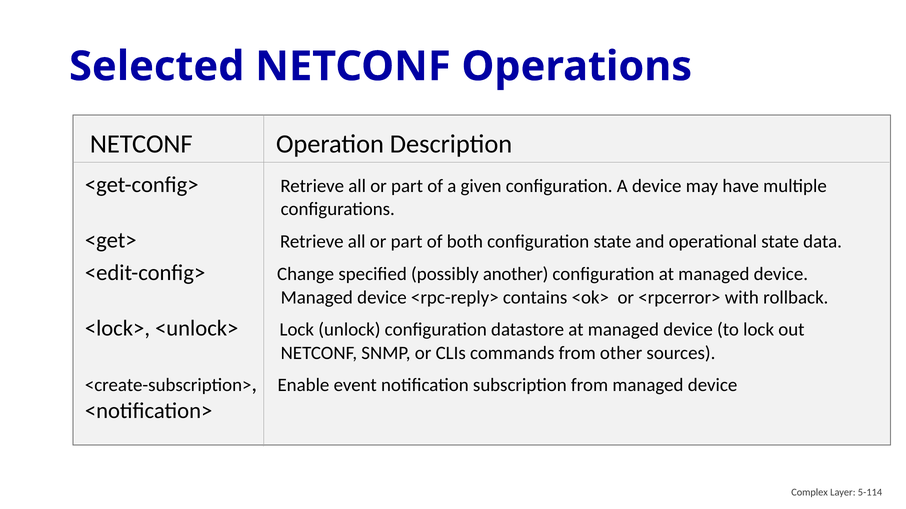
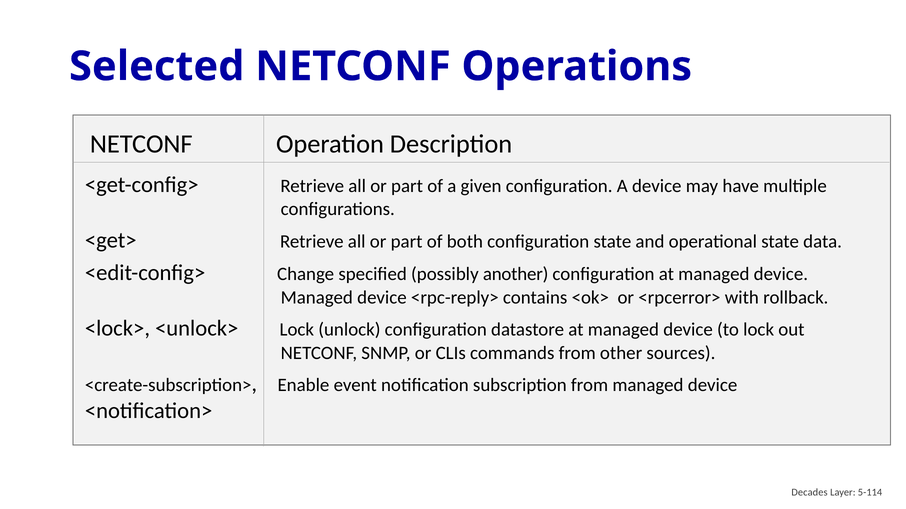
Complex: Complex -> Decades (809, 493)
